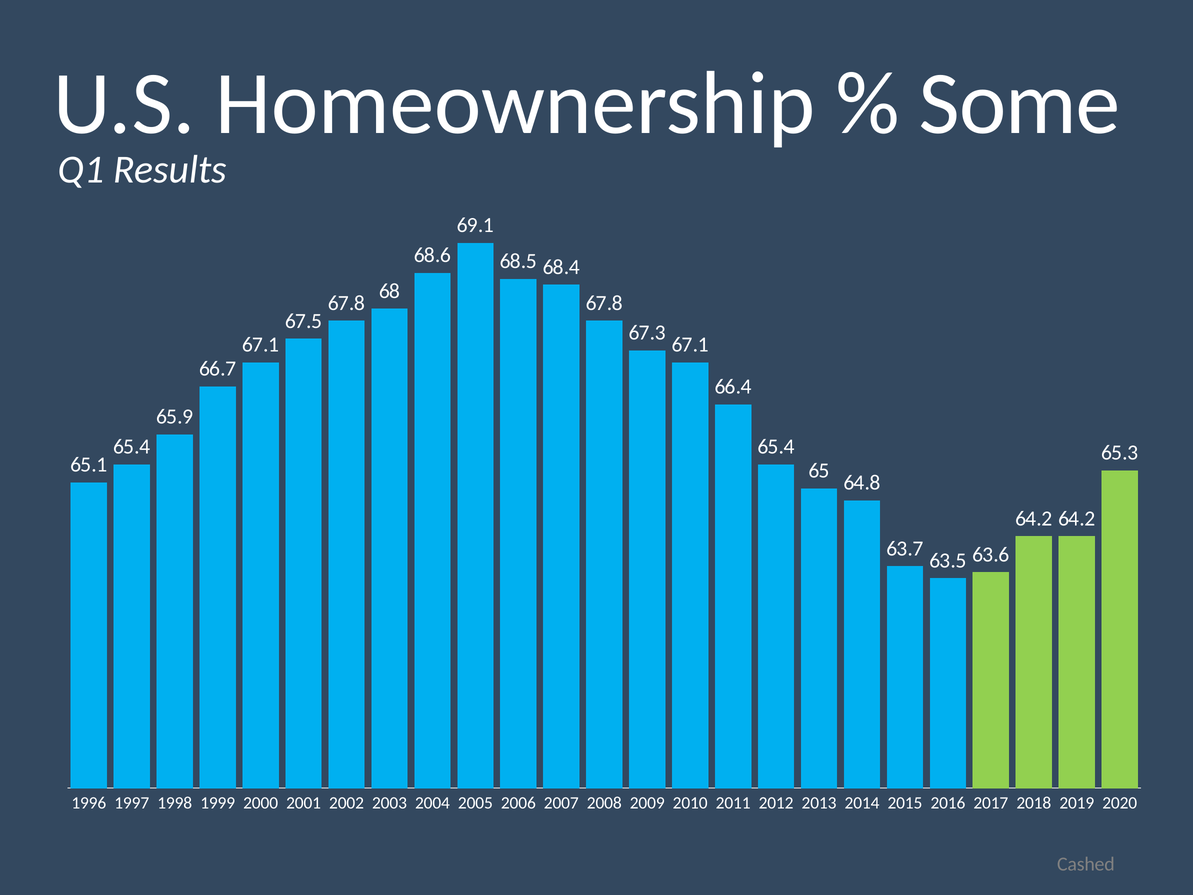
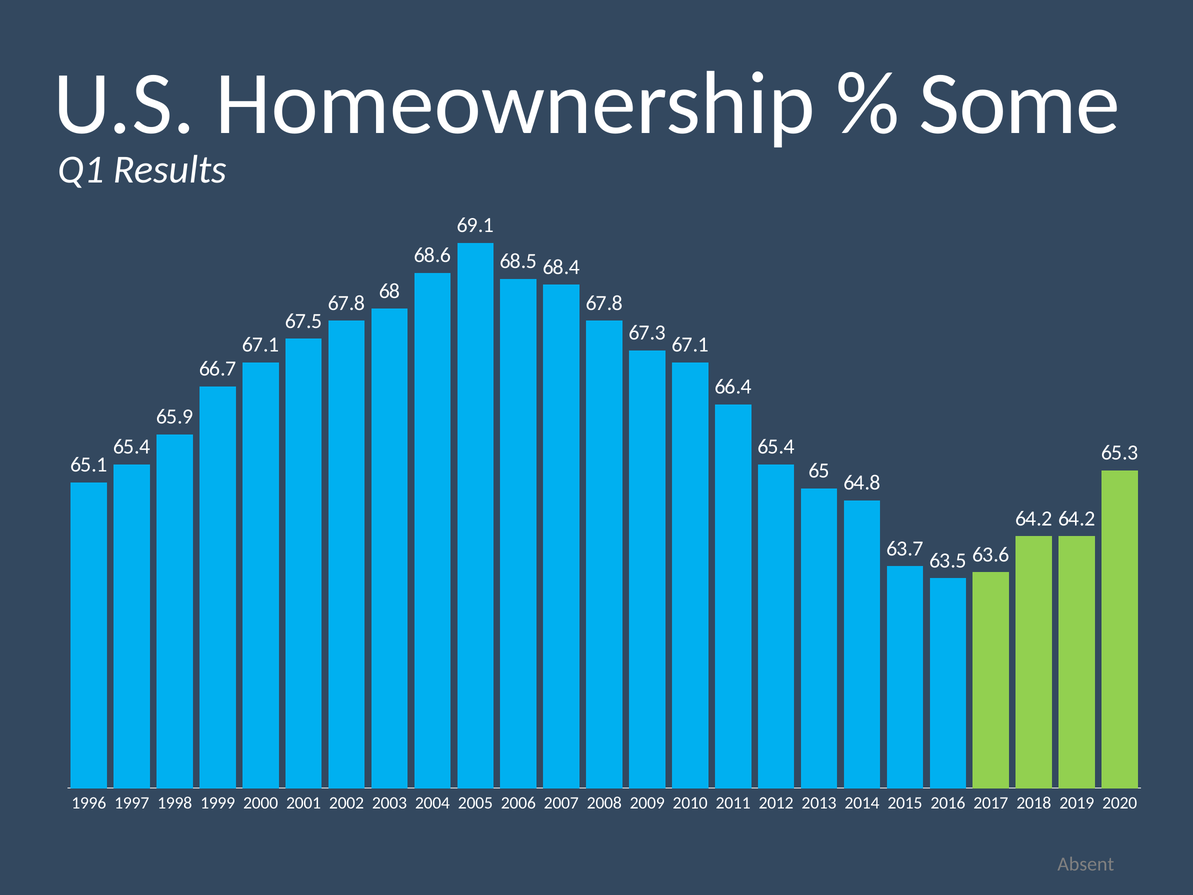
Cashed: Cashed -> Absent (1086, 864)
